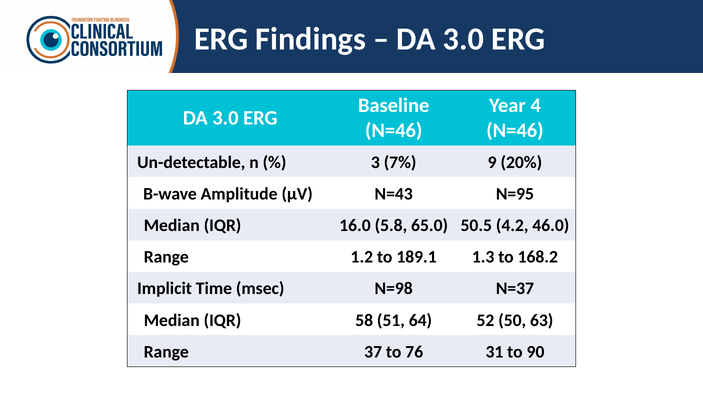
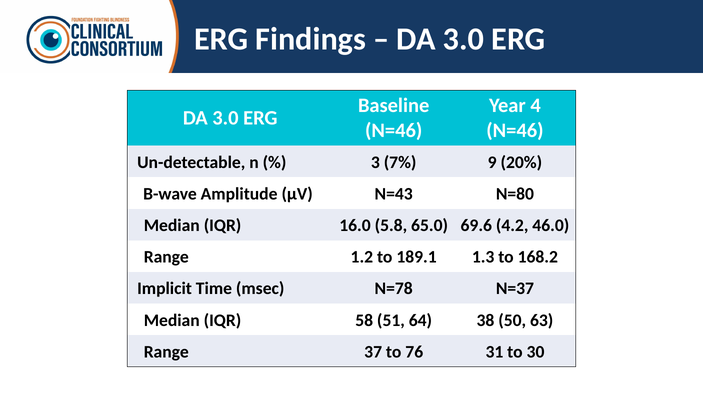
N=95: N=95 -> N=80 (515, 194)
50.5: 50.5 -> 69.6 (476, 226)
N=98: N=98 -> N=78 (394, 289)
52: 52 -> 38 (485, 321)
90: 90 -> 30 (536, 352)
